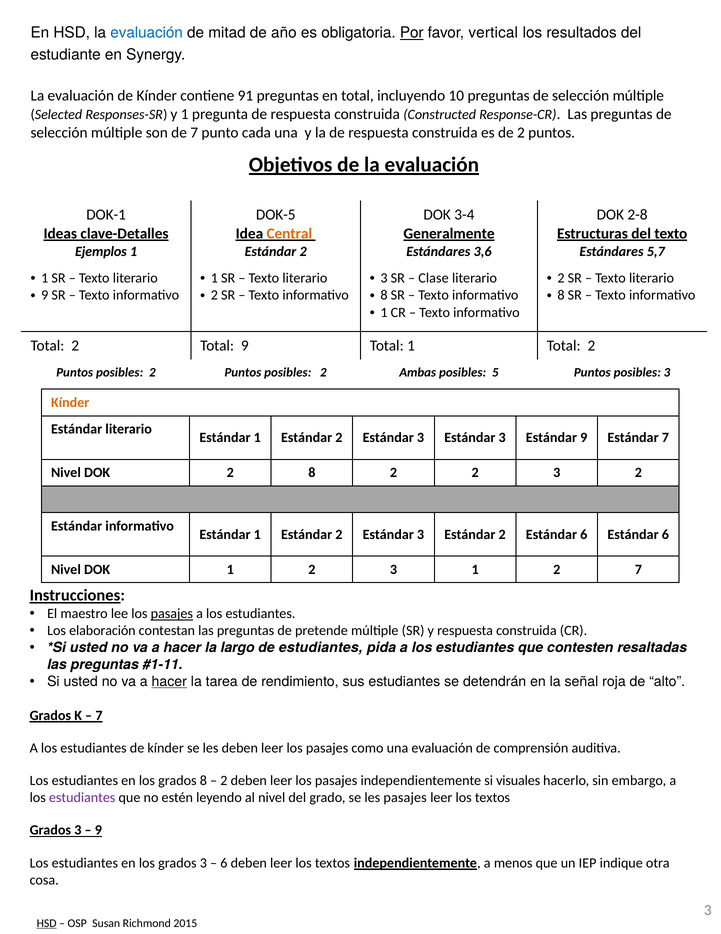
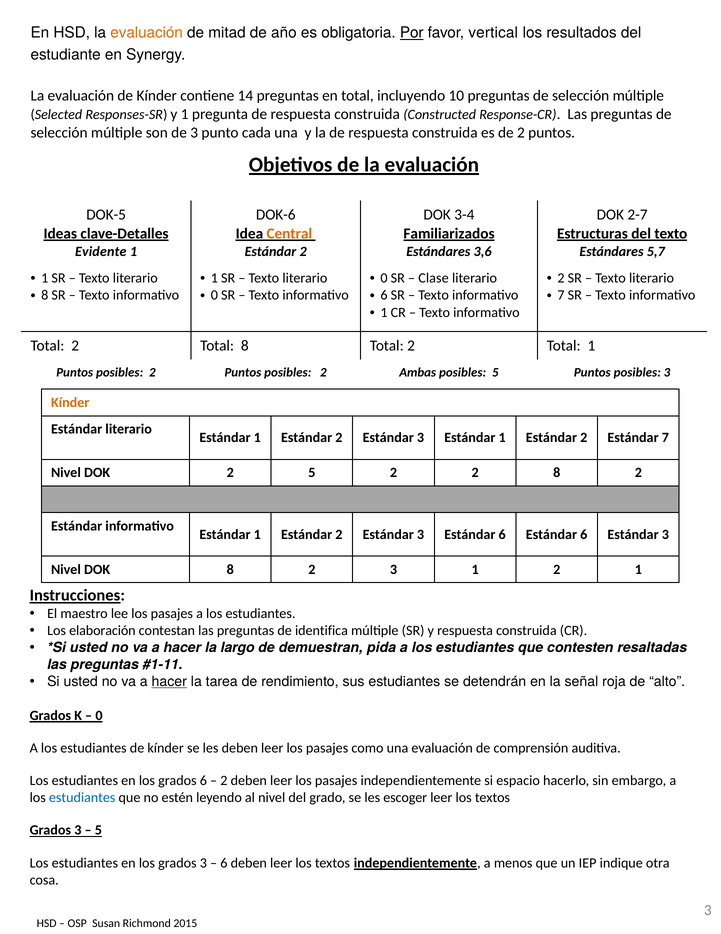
evaluación colour: blue -> orange (147, 33)
91: 91 -> 14 (245, 95)
de 7: 7 -> 3 (194, 133)
DOK-1: DOK-1 -> DOK-5 (106, 215)
DOK-5: DOK-5 -> DOK-6 (276, 215)
2-8: 2-8 -> 2-7 (638, 215)
Generalmente: Generalmente -> Familiarizados (449, 233)
Ejemplos: Ejemplos -> Evidente (101, 251)
3: 3 -> 0 (384, 278)
9: 9 -> 8 (45, 295)
2: 2 -> 0 (214, 295)
8: 8 -> 6 (384, 295)
8: 8 -> 7 (561, 295)
Total 9: 9 -> 8 (245, 345)
1: 1 -> 2 (411, 345)
2: 2 -> 1 (591, 345)
3 Estándar 3: 3 -> 1 (502, 437)
9: 9 -> 2 (584, 437)
2 8: 8 -> 5 (312, 472)
2 2 3: 3 -> 8 (557, 472)
3 Estándar 2: 2 -> 6 (502, 534)
6 Estándar 6: 6 -> 3 (665, 534)
DOK 1: 1 -> 8 (230, 569)
2 7: 7 -> 1 (638, 569)
pasajes underline: present -> none (172, 613)
pretende: pretende -> identifica (321, 630)
de estudiantes: estudiantes -> demuestran (321, 647)
7: 7 -> 0 (99, 715)
grados 8: 8 -> 6 (203, 780)
visuales: visuales -> espacio (518, 780)
estudiantes colour: purple -> blue (82, 797)
les pasajes: pasajes -> escoger (405, 797)
9: 9 -> 5 (98, 829)
HSD underline: present -> none (47, 922)
